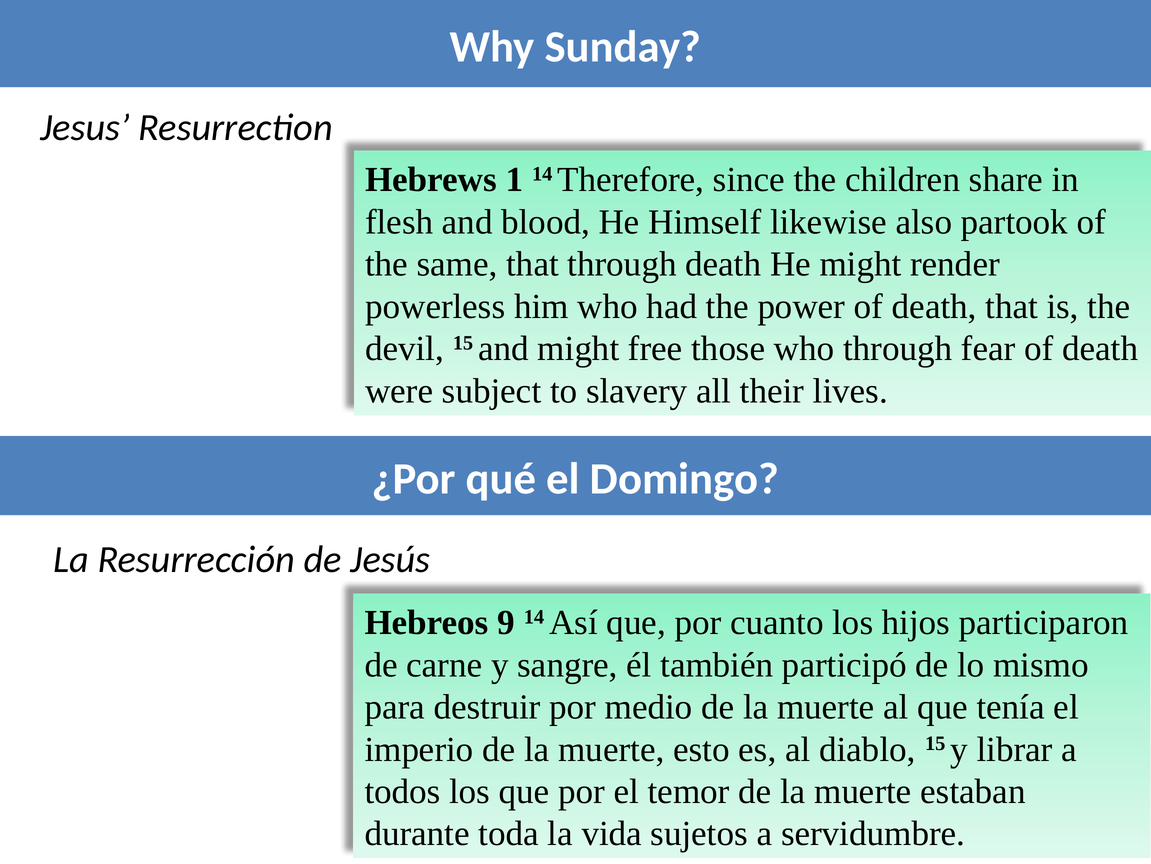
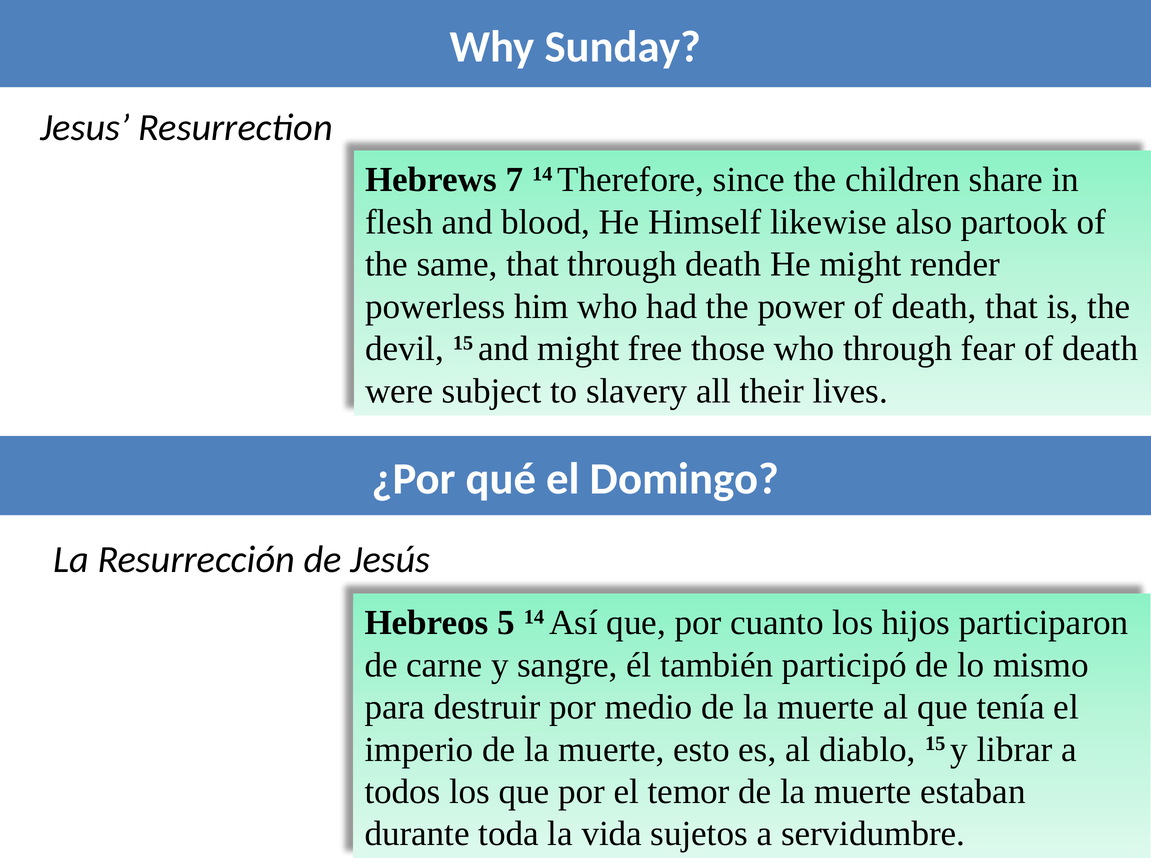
1: 1 -> 7 (514, 180)
9: 9 -> 5 (506, 622)
